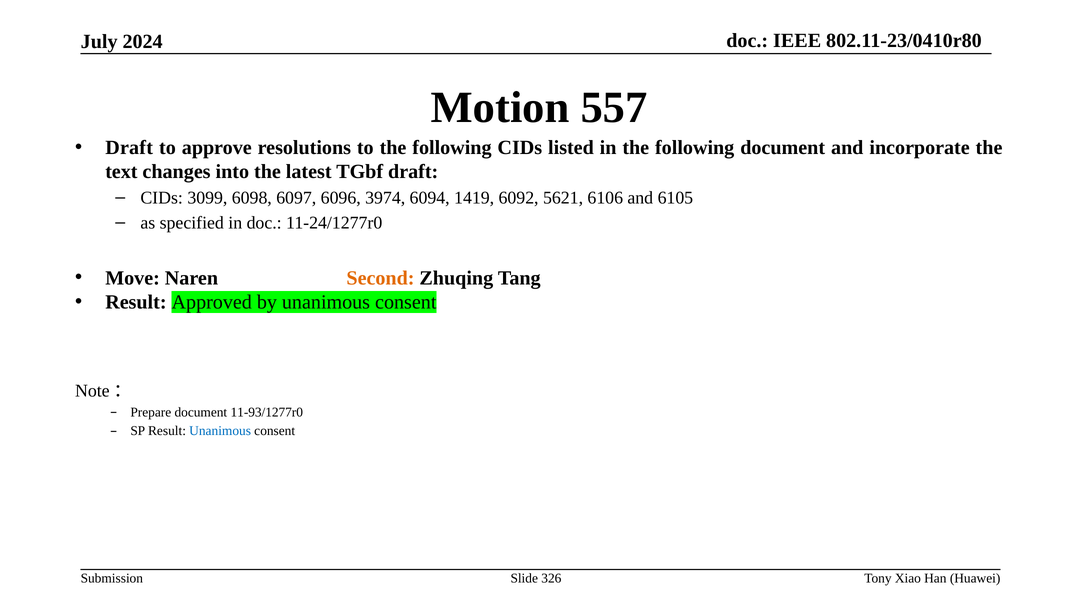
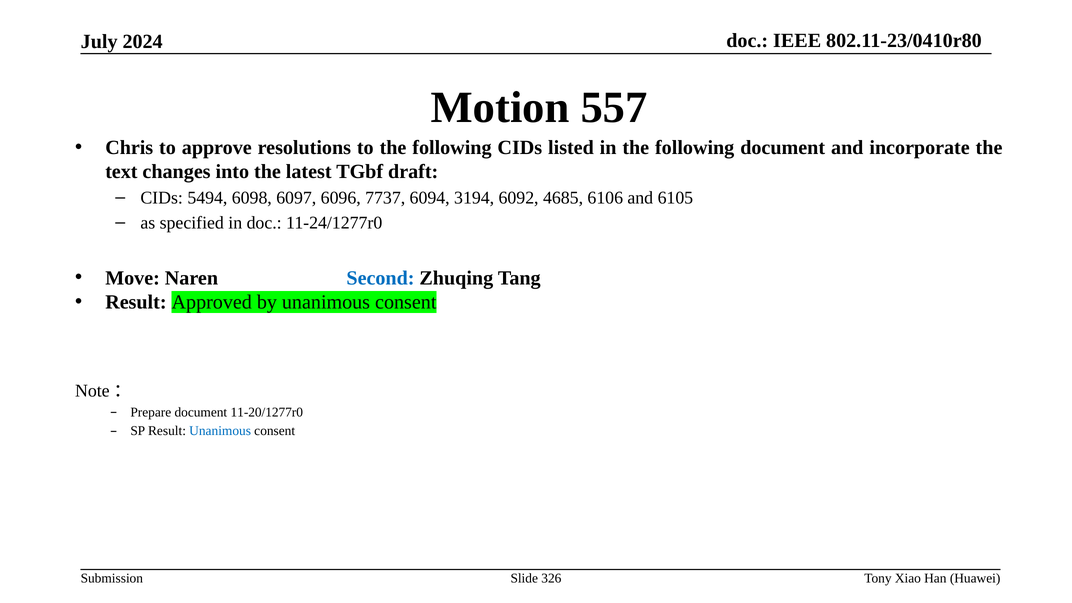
Draft: Draft -> Chris (129, 148)
3099: 3099 -> 5494 (207, 198)
3974: 3974 -> 7737 (385, 198)
1419: 1419 -> 3194 (474, 198)
5621: 5621 -> 4685 (563, 198)
Second colour: orange -> blue (380, 278)
11-93/1277r0: 11-93/1277r0 -> 11-20/1277r0 (267, 412)
